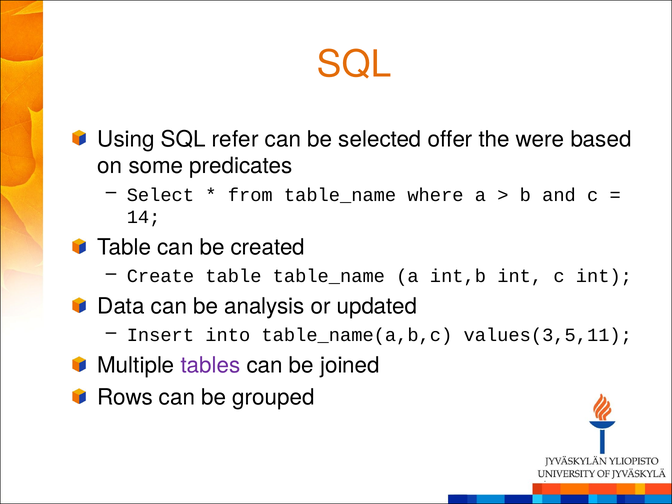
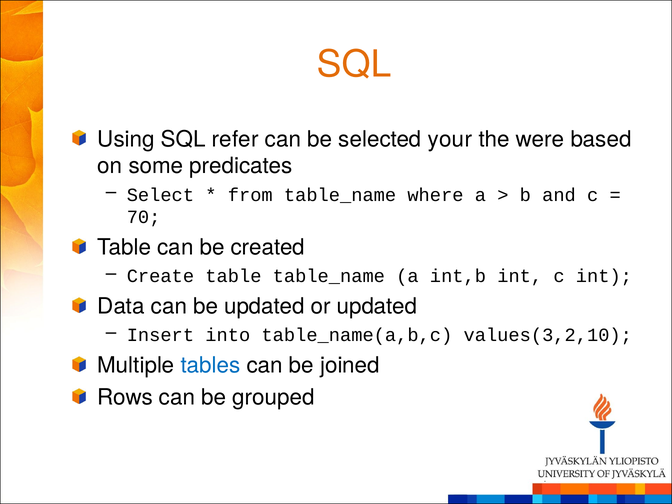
offer: offer -> your (450, 139)
14: 14 -> 70 (144, 217)
be analysis: analysis -> updated (264, 306)
values(3,5,11: values(3,5,11 -> values(3,2,10 (548, 335)
tables colour: purple -> blue (211, 365)
